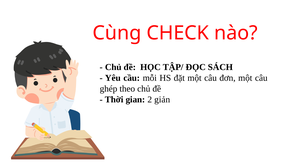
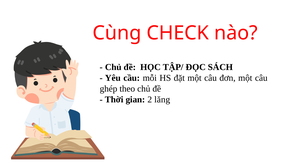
giản: giản -> lăng (162, 100)
